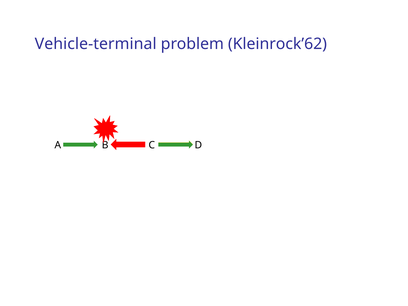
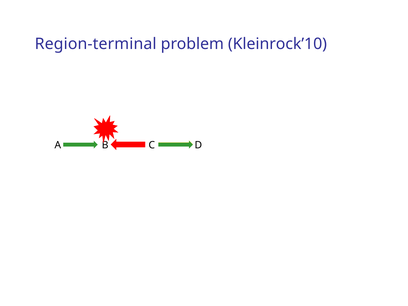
Vehicle-terminal: Vehicle-terminal -> Region-terminal (96, 44)
Kleinrock’62: Kleinrock’62 -> Kleinrock’10 (277, 44)
